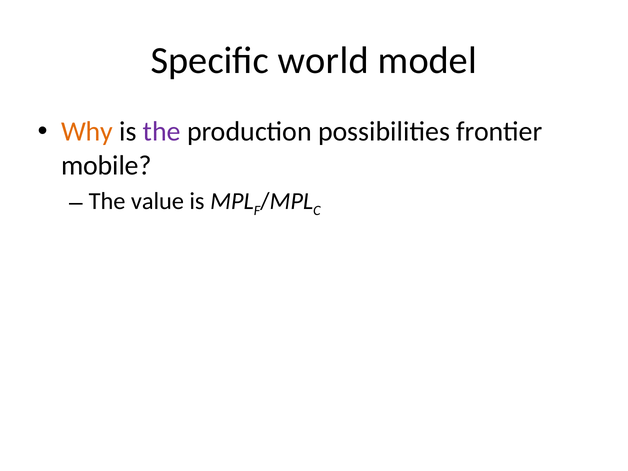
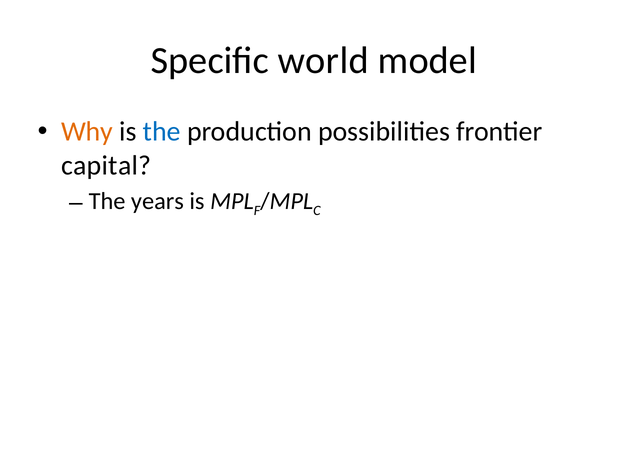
the colour: purple -> blue (162, 132)
mobile: mobile -> capital (106, 165)
value: value -> years (157, 201)
